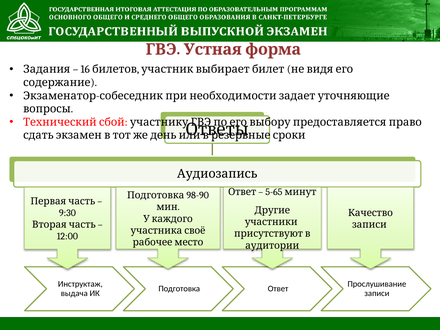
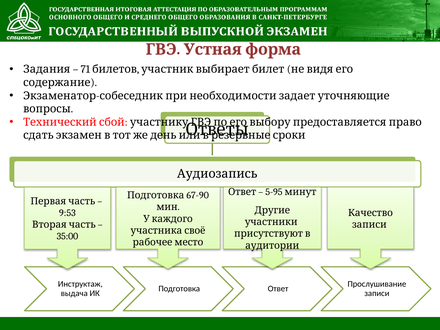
16: 16 -> 71 (85, 69)
5-65: 5-65 -> 5-95 (274, 192)
98-90: 98-90 -> 67-90 (198, 195)
9:30: 9:30 -> 9:53 (67, 213)
12:00: 12:00 -> 35:00 (67, 236)
